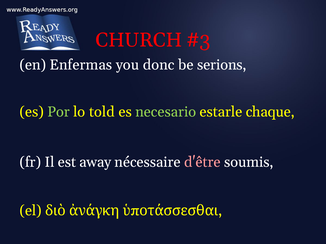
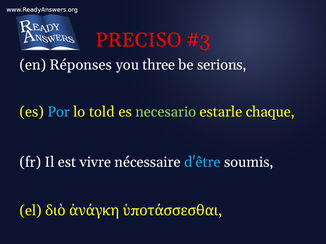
CHURCH: CHURCH -> PRECISO (139, 40)
Enfermas: Enfermas -> Réponses (81, 65)
donc: donc -> three (159, 65)
Por colour: light green -> light blue (59, 112)
away: away -> vivre (95, 162)
d'être colour: pink -> light blue (202, 162)
